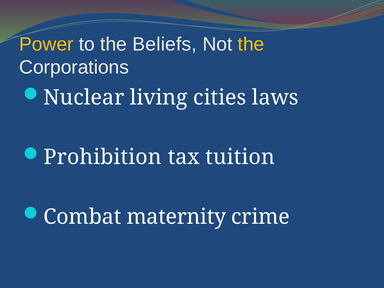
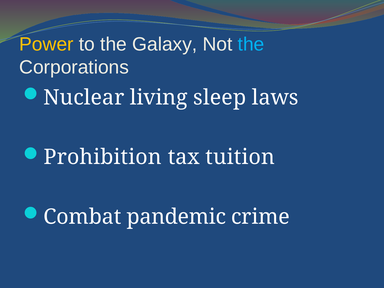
Beliefs: Beliefs -> Galaxy (165, 44)
the colour: yellow -> light blue (251, 44)
cities: cities -> sleep (220, 97)
maternity: maternity -> pandemic (176, 217)
